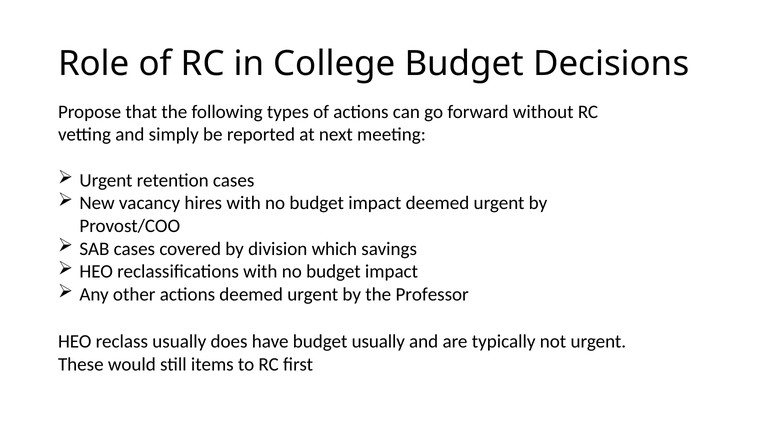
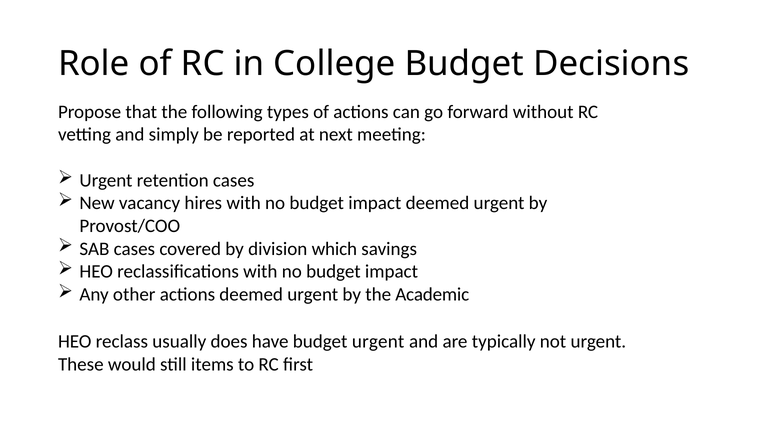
Professor: Professor -> Academic (432, 295)
budget usually: usually -> urgent (378, 342)
